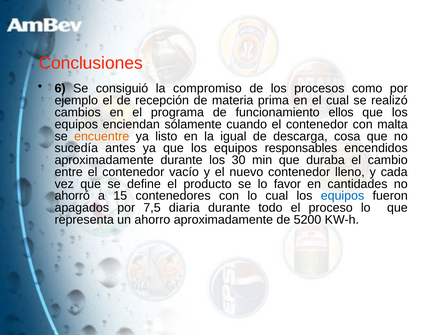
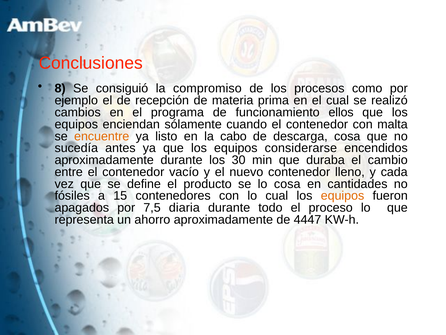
6: 6 -> 8 (60, 88)
igual: igual -> cabo (233, 136)
responsables: responsables -> considerarse (301, 148)
lo favor: favor -> cosa (287, 184)
ahorró: ahorró -> fósiles (72, 196)
equipos colour: blue -> orange (343, 196)
5200: 5200 -> 4447 (307, 219)
